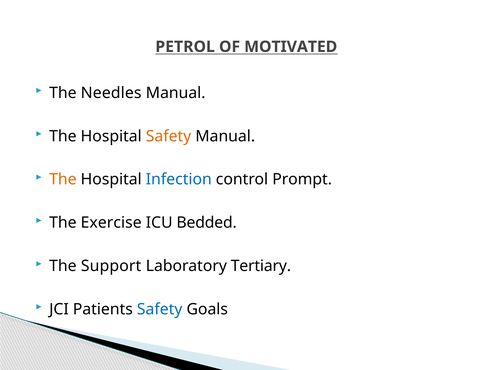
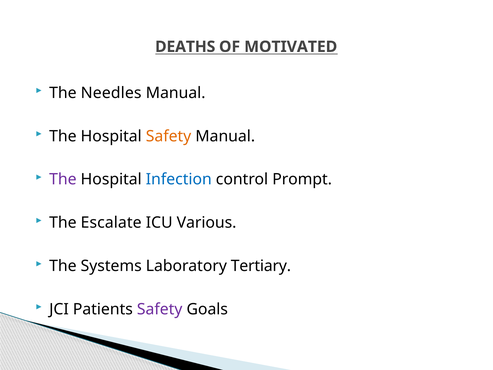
PETROL: PETROL -> DEATHS (185, 47)
The colour: orange -> purple (63, 179)
Exercise: Exercise -> Escalate (111, 223)
Bedded: Bedded -> Various (207, 223)
Support: Support -> Systems (111, 266)
Safety colour: blue -> purple (160, 309)
